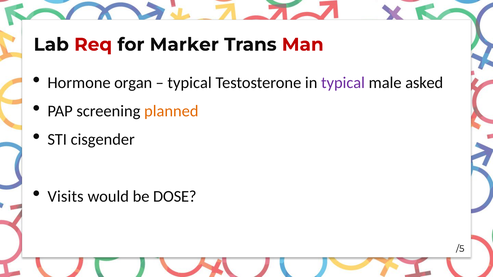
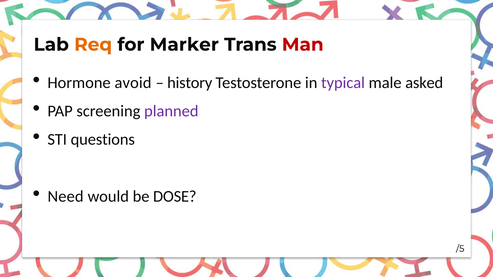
Req colour: red -> orange (93, 45)
organ: organ -> avoid (133, 83)
typical: typical -> history (190, 83)
planned colour: orange -> purple (171, 111)
cisgender: cisgender -> questions (103, 140)
Visits: Visits -> Need (66, 197)
